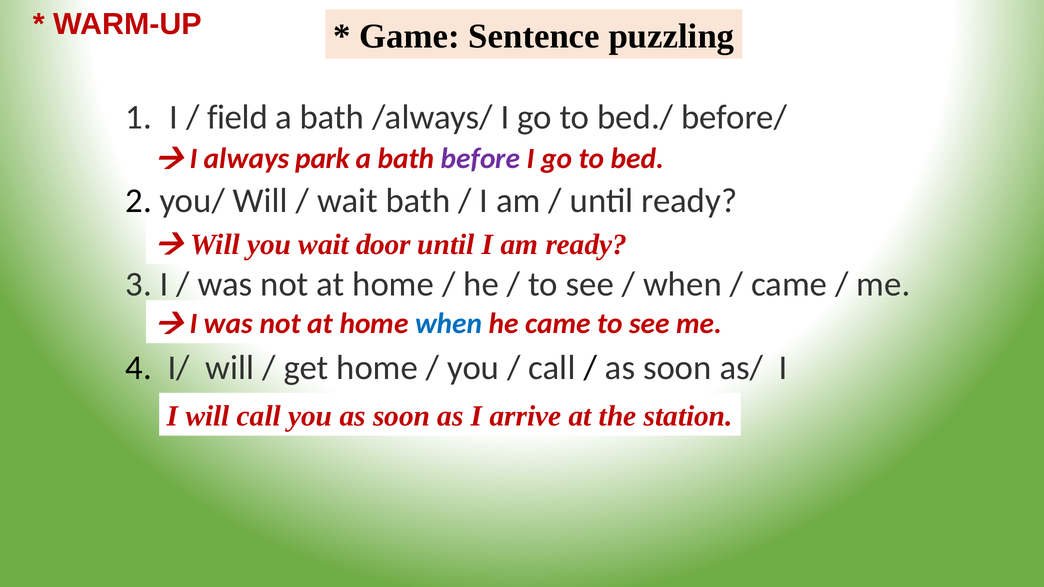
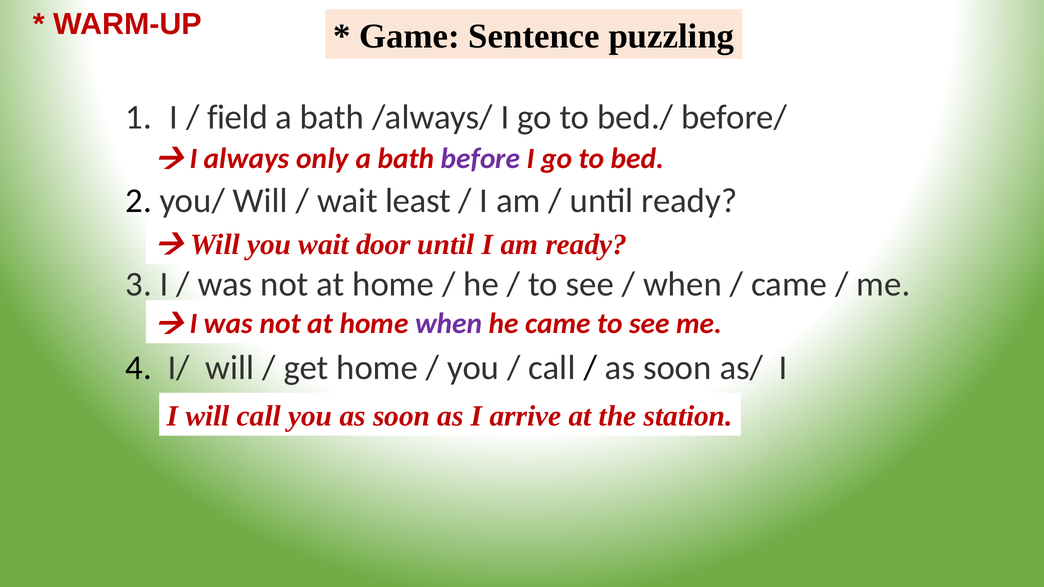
park: park -> only (322, 159)
wait bath: bath -> least (418, 201)
when colour: blue -> purple (449, 324)
